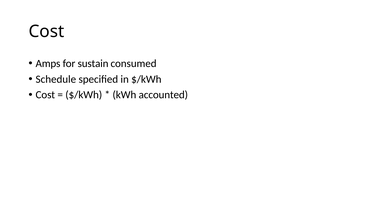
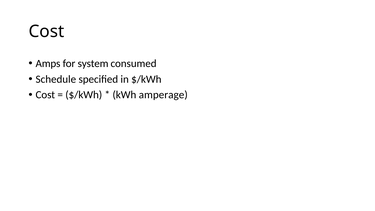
sustain: sustain -> system (93, 63)
accounted: accounted -> amperage (163, 95)
